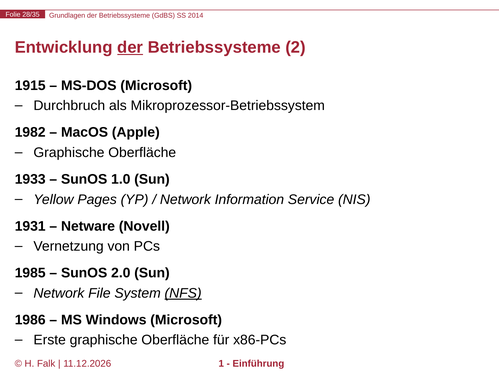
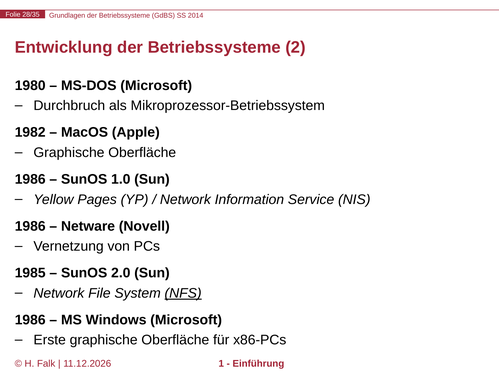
der underline: present -> none (130, 47)
1915: 1915 -> 1980 (30, 86)
1933: 1933 -> 1986 (30, 179)
1931: 1931 -> 1986 (30, 226)
